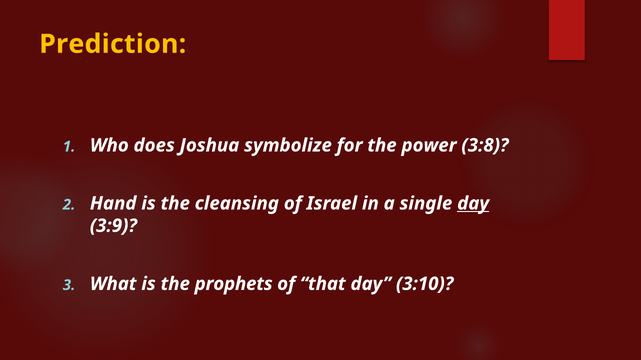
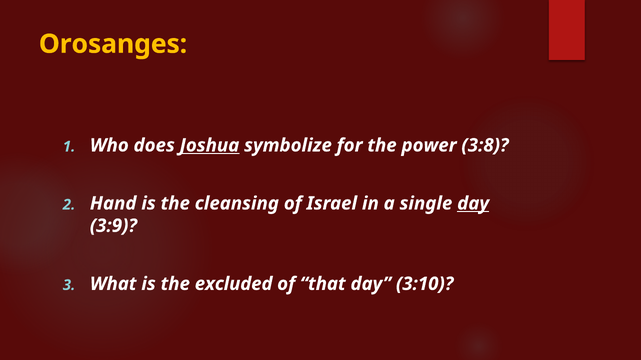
Prediction: Prediction -> Orosanges (113, 44)
Joshua underline: none -> present (209, 146)
prophets: prophets -> excluded (234, 284)
